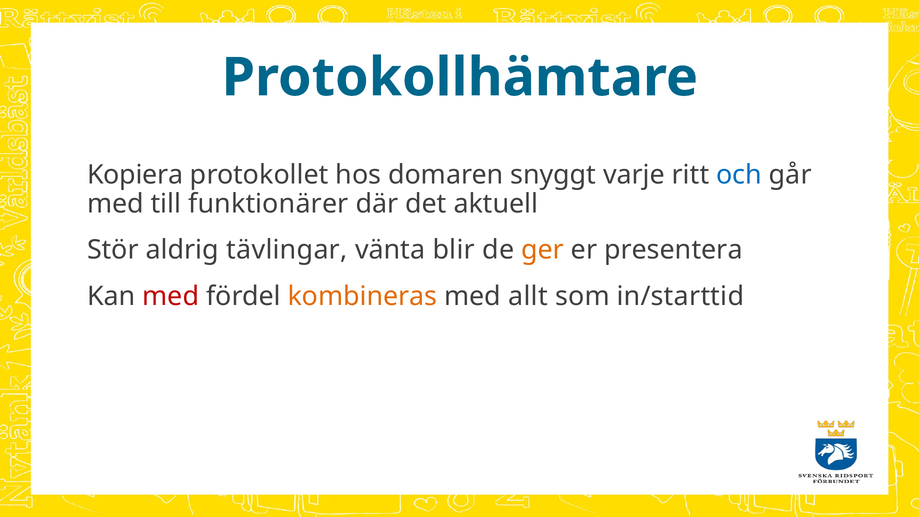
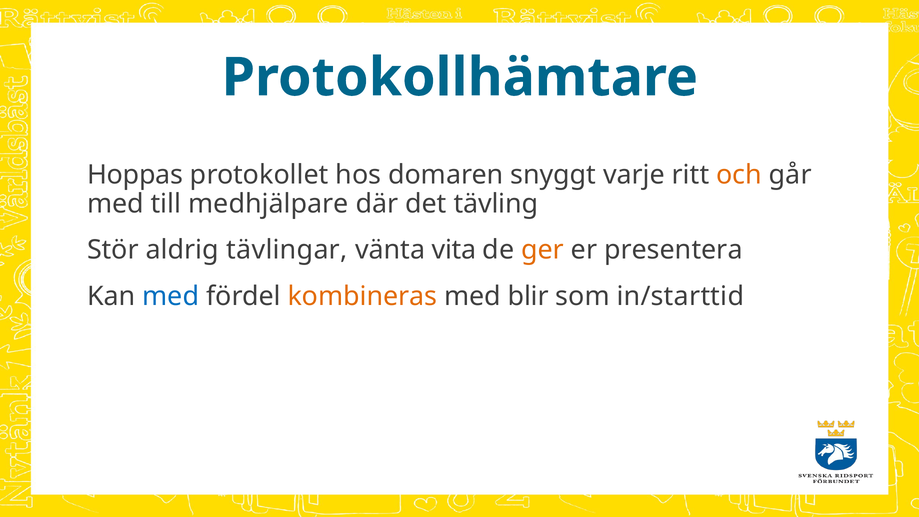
Kopiera: Kopiera -> Hoppas (135, 175)
och colour: blue -> orange (739, 175)
funktionärer: funktionärer -> medhjälpare (268, 204)
aktuell: aktuell -> tävling (496, 204)
blir: blir -> vita (454, 250)
med colour: red -> blue (171, 296)
allt: allt -> blir (528, 296)
